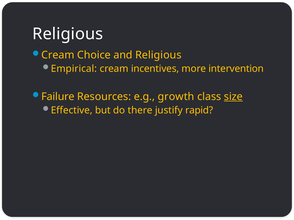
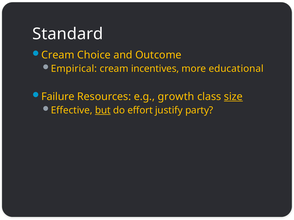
Religious: Religious -> Standard (68, 34)
and Religious: Religious -> Outcome (158, 55)
intervention: intervention -> educational (236, 69)
but underline: none -> present (103, 111)
there: there -> effort (140, 111)
rapid: rapid -> party (199, 111)
